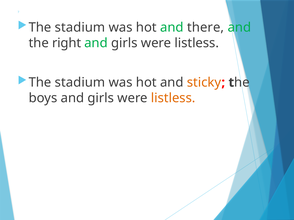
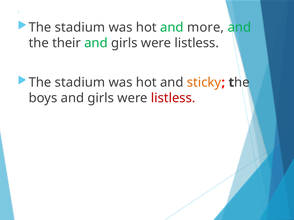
there: there -> more (206, 27)
right: right -> their (67, 43)
listless colour: orange -> red (173, 98)
